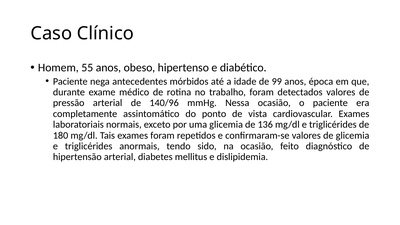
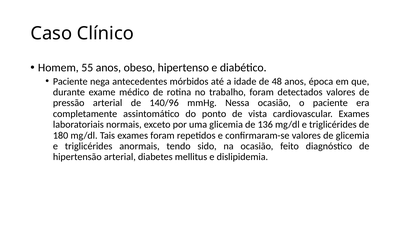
99: 99 -> 48 (277, 81)
